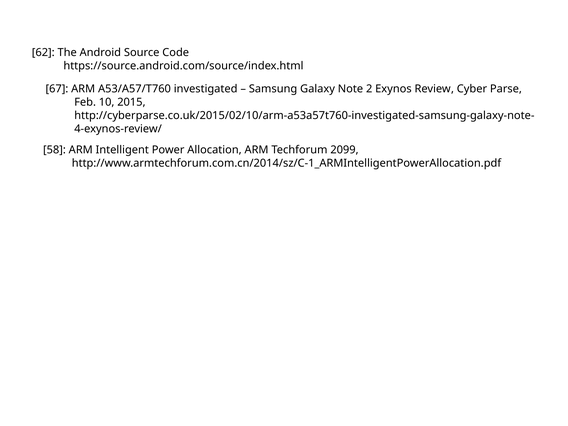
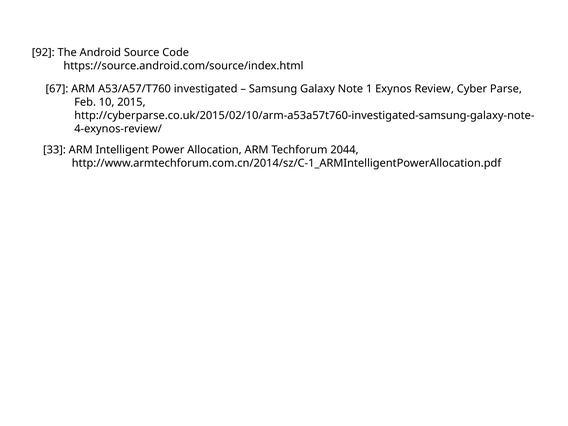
62: 62 -> 92 (43, 53)
2: 2 -> 1 (369, 89)
58: 58 -> 33 (54, 150)
2099: 2099 -> 2044 (344, 150)
